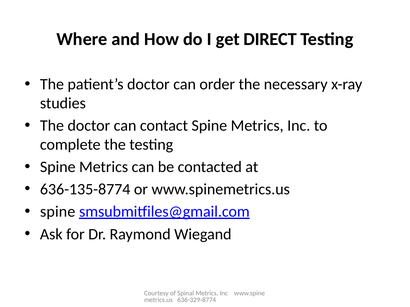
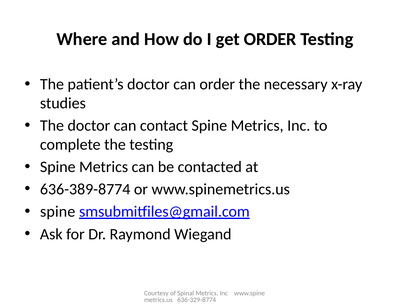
get DIRECT: DIRECT -> ORDER (270, 39)
636-135-8774: 636-135-8774 -> 636-389-8774 (85, 190)
